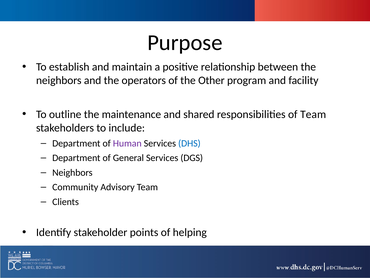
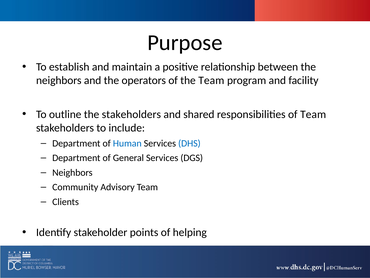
the Other: Other -> Team (211, 80)
the maintenance: maintenance -> stakeholders (131, 114)
Human colour: purple -> blue (127, 143)
